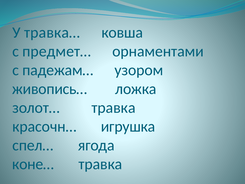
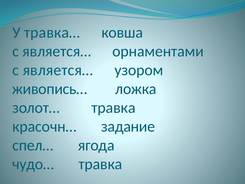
предмет…: предмет… -> является… (57, 51)
падежам…: падежам… -> является… (58, 70)
игрушка: игрушка -> задание (128, 126)
коне…: коне… -> чудо… (33, 164)
